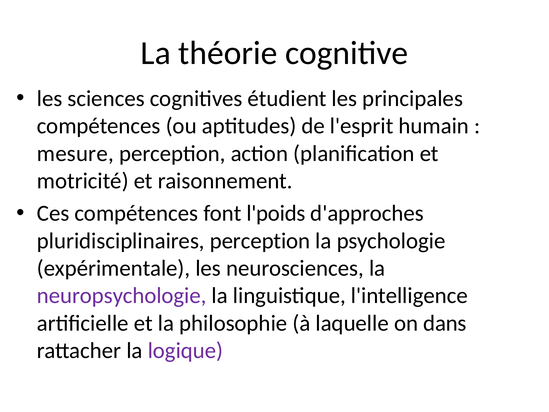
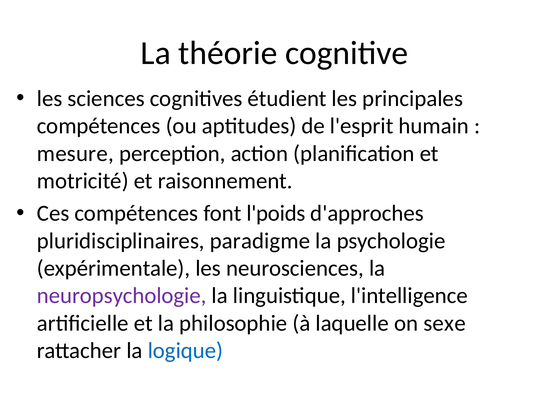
pluridisciplinaires perception: perception -> paradigme (260, 241)
dans: dans -> sexe (445, 323)
logique colour: purple -> blue (185, 350)
